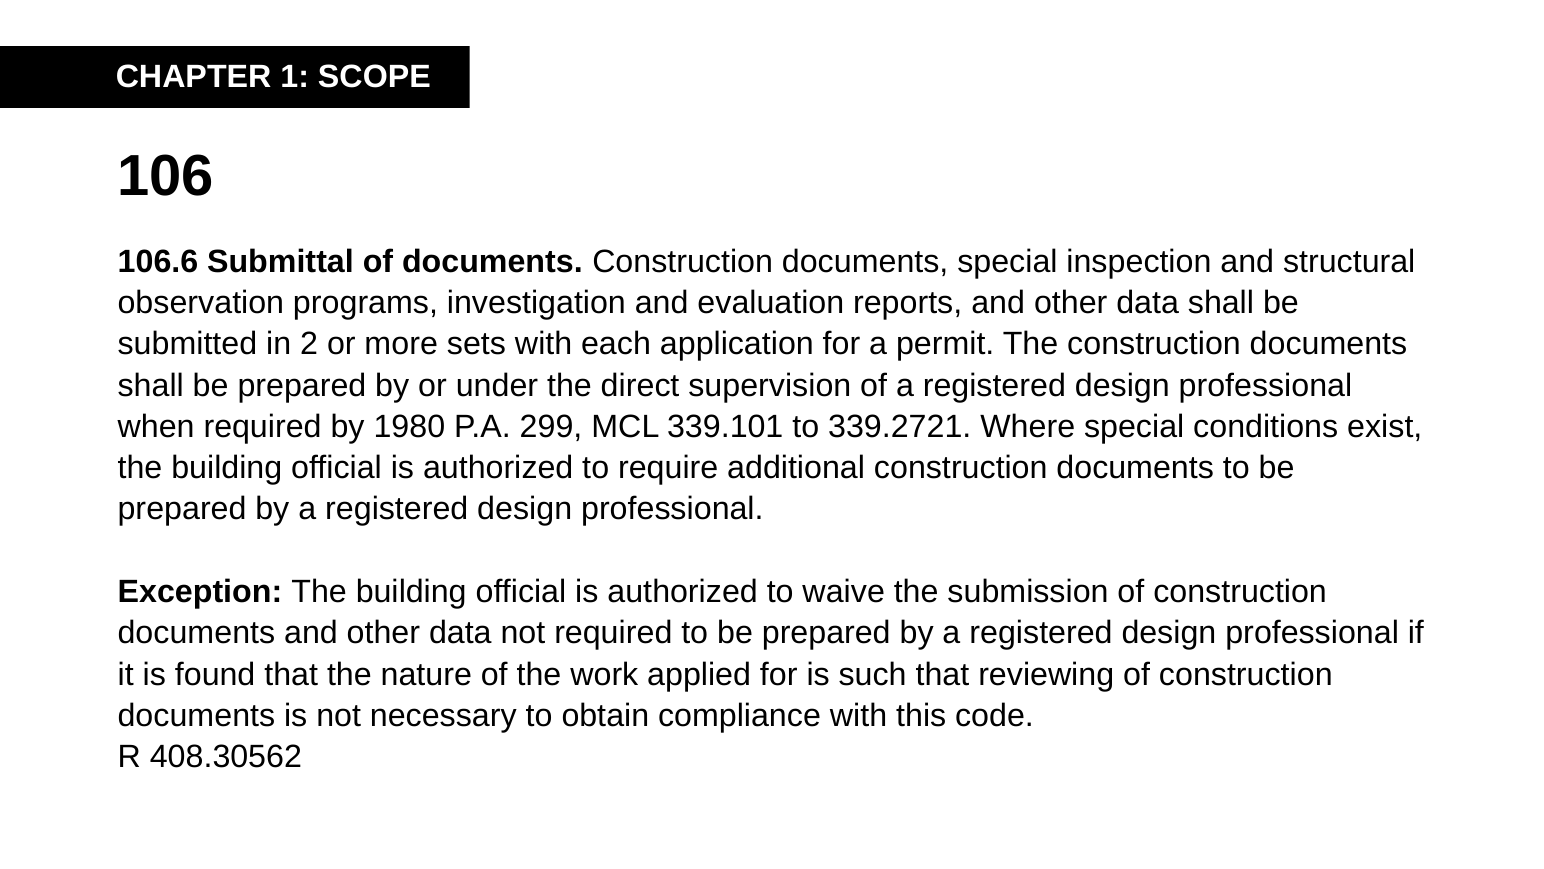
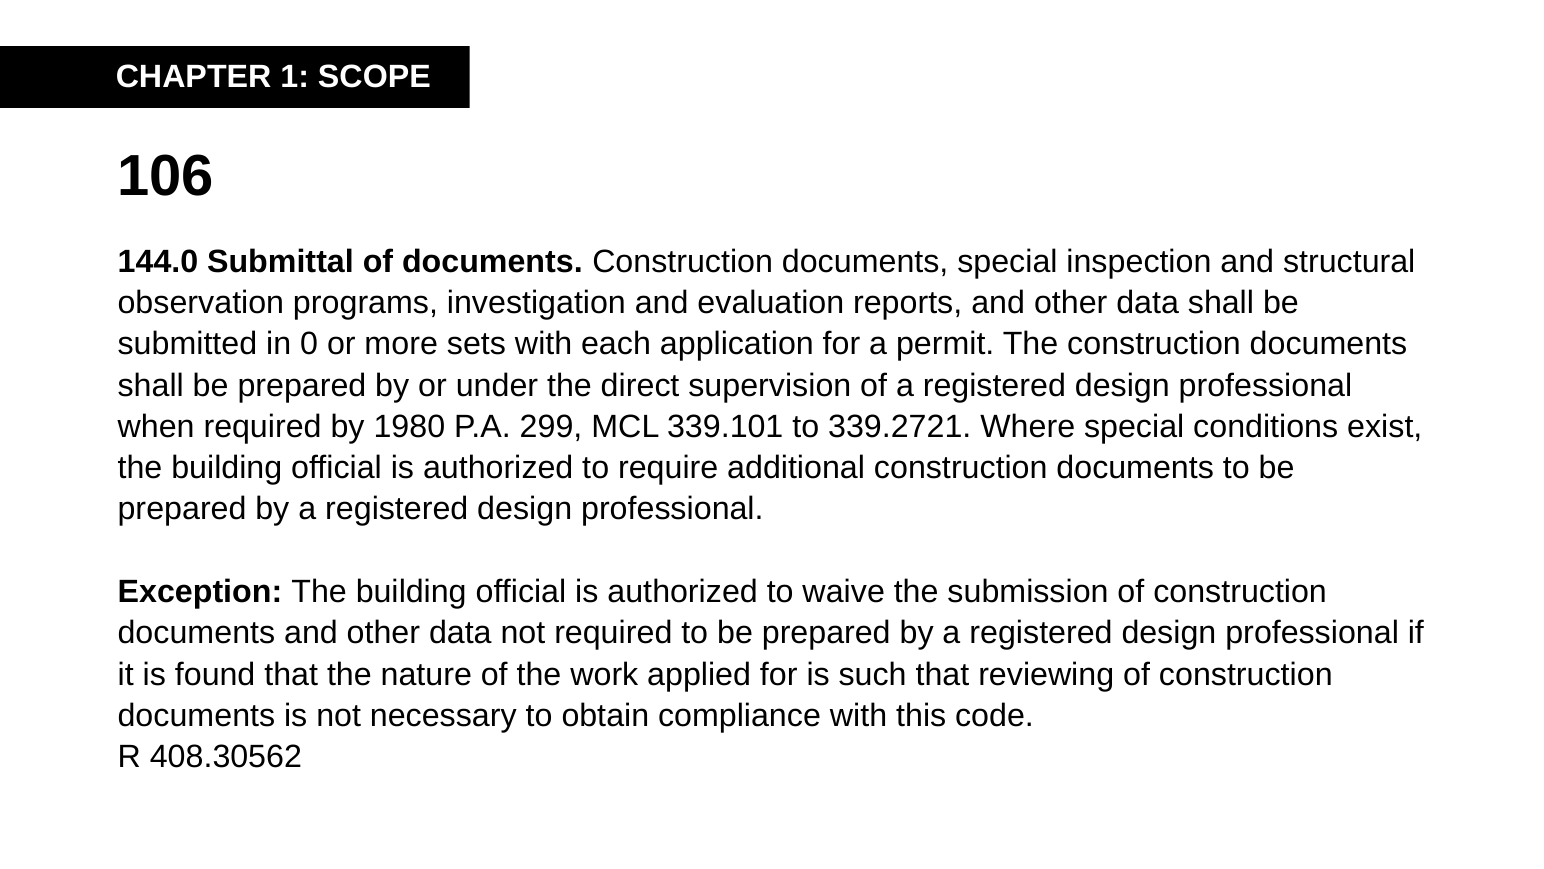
106.6: 106.6 -> 144.0 (158, 261)
2: 2 -> 0 (309, 344)
